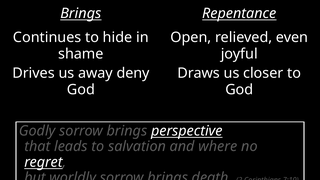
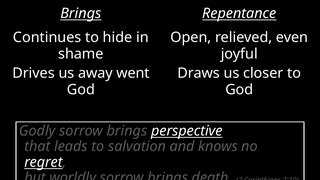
deny: deny -> went (133, 73)
where: where -> knows (218, 146)
